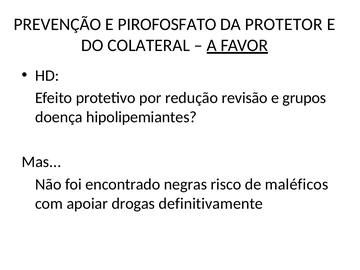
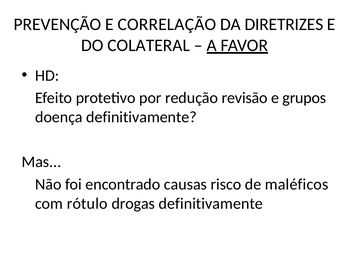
PIROFOSFATO: PIROFOSFATO -> CORRELAÇÃO (167, 24)
PROTETOR: PROTETOR -> DIRETRIZES (284, 24)
doença hipolipemiantes: hipolipemiantes -> definitivamente (142, 117)
negras: negras -> causas (185, 184)
apoiar: apoiar -> rótulo (87, 204)
